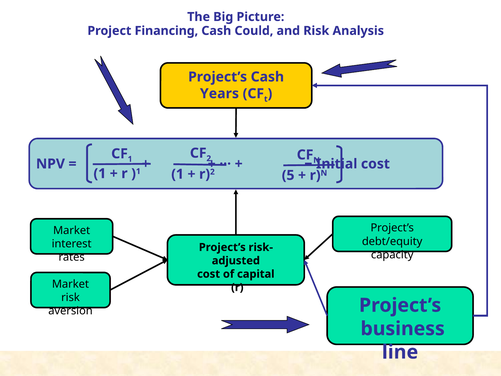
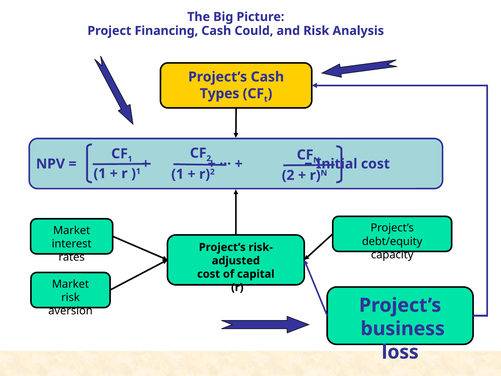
Years: Years -> Types (220, 94)
)1 5: 5 -> 2 (288, 175)
line: line -> loss (400, 352)
